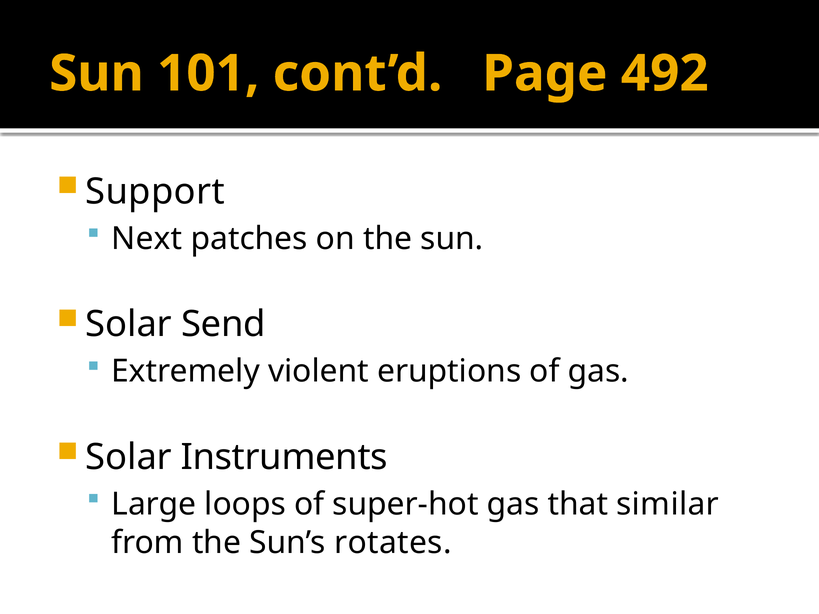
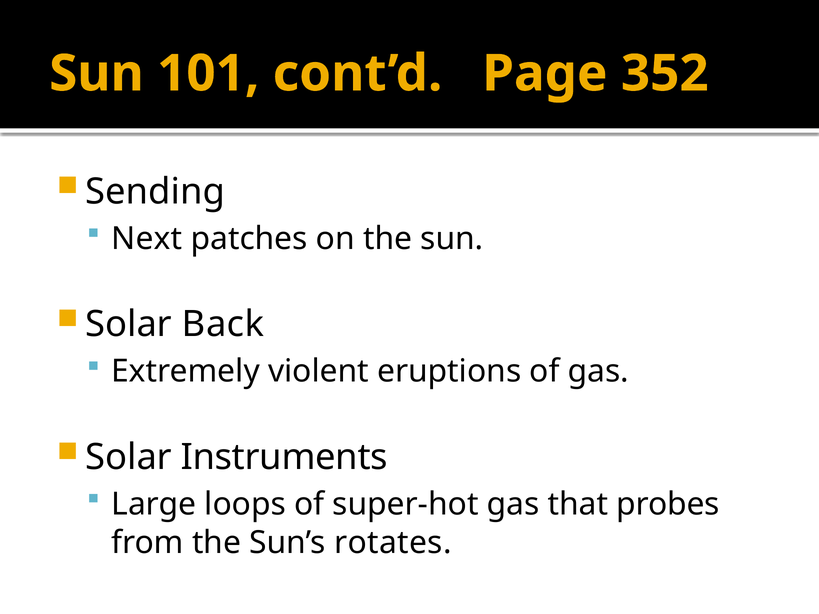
492: 492 -> 352 (665, 74)
Support: Support -> Sending (155, 192)
Send: Send -> Back (223, 325)
similar: similar -> probes (668, 504)
